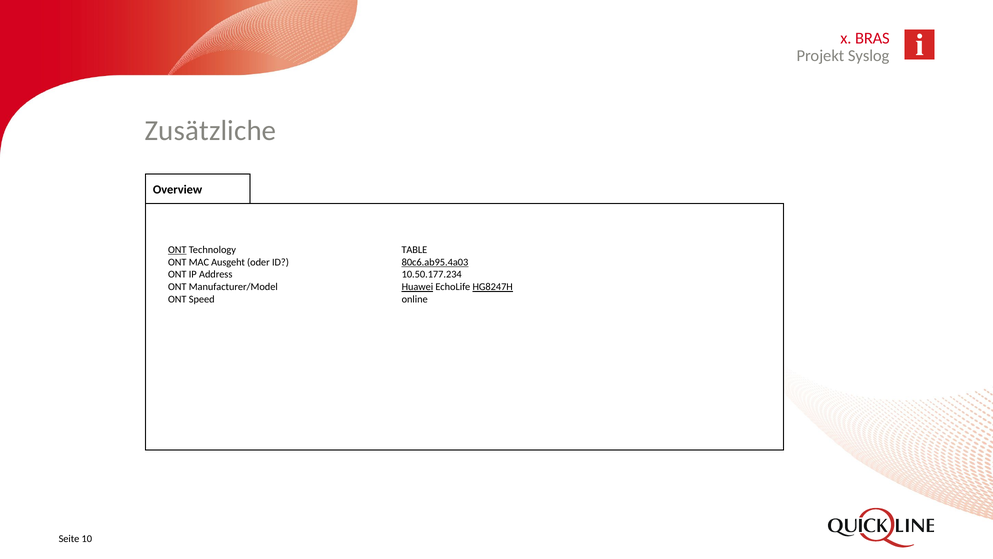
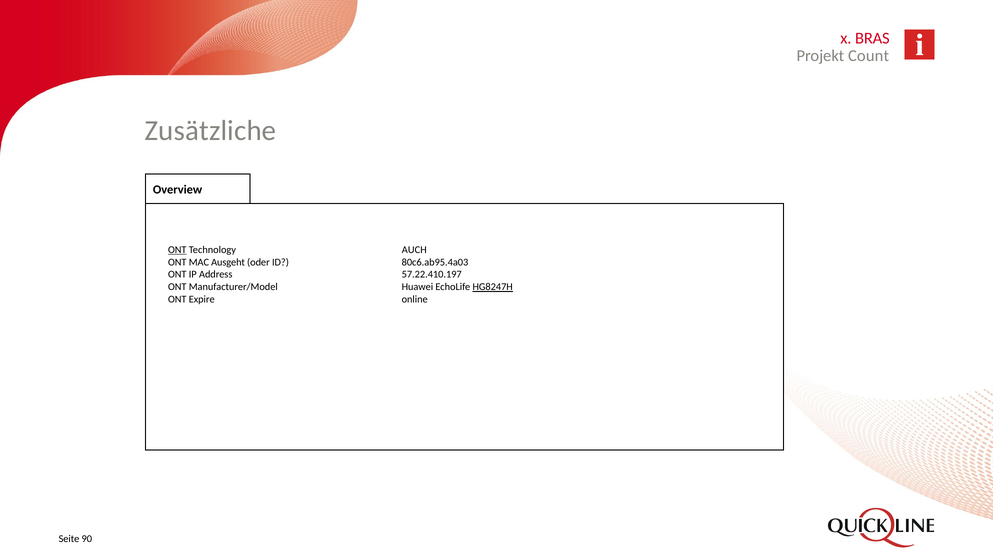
Syslog: Syslog -> Count (869, 56)
TABLE: TABLE -> AUCH (414, 249)
80c6.ab95.4a03 underline: present -> none (435, 262)
10.50.177.234: 10.50.177.234 -> 57.22.410.197 (432, 274)
Huawei underline: present -> none (417, 287)
Speed: Speed -> Expire (202, 299)
10: 10 -> 90 (87, 538)
